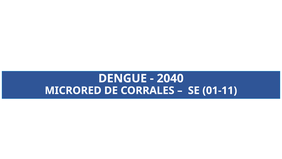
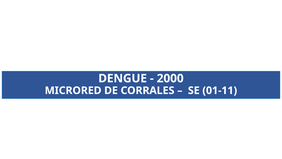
2040: 2040 -> 2000 (170, 78)
